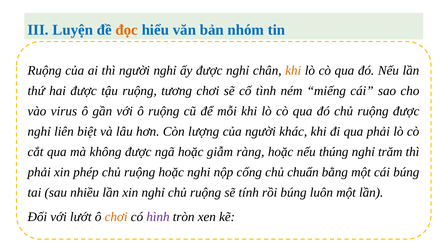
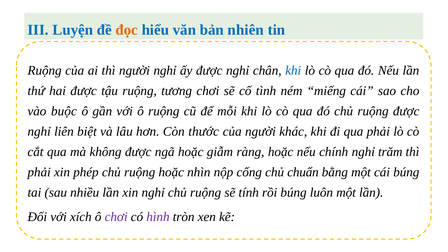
nhóm: nhóm -> nhiên (246, 30)
khi colour: orange -> blue (293, 70)
virus: virus -> buộc (64, 111)
lượng: lượng -> thước (204, 132)
thúng: thúng -> chính (334, 152)
nghi: nghi -> nhìn (199, 172)
lướt: lướt -> xích (81, 217)
chơi colour: orange -> purple (116, 217)
